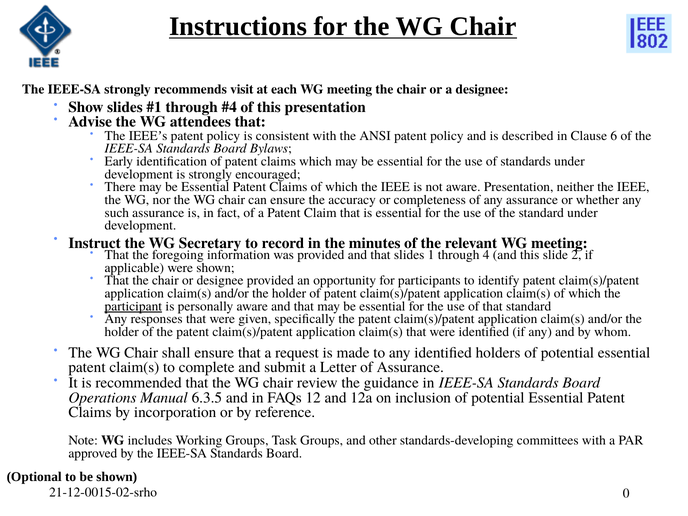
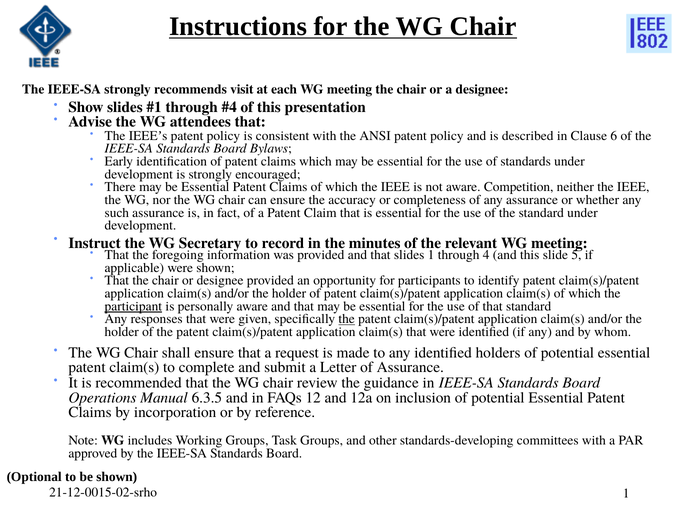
aware Presentation: Presentation -> Competition (519, 187)
2: 2 -> 5 (576, 255)
the underline: none -> present (347, 319)
21-12-0015-02-srho 0: 0 -> 1 (626, 493)
